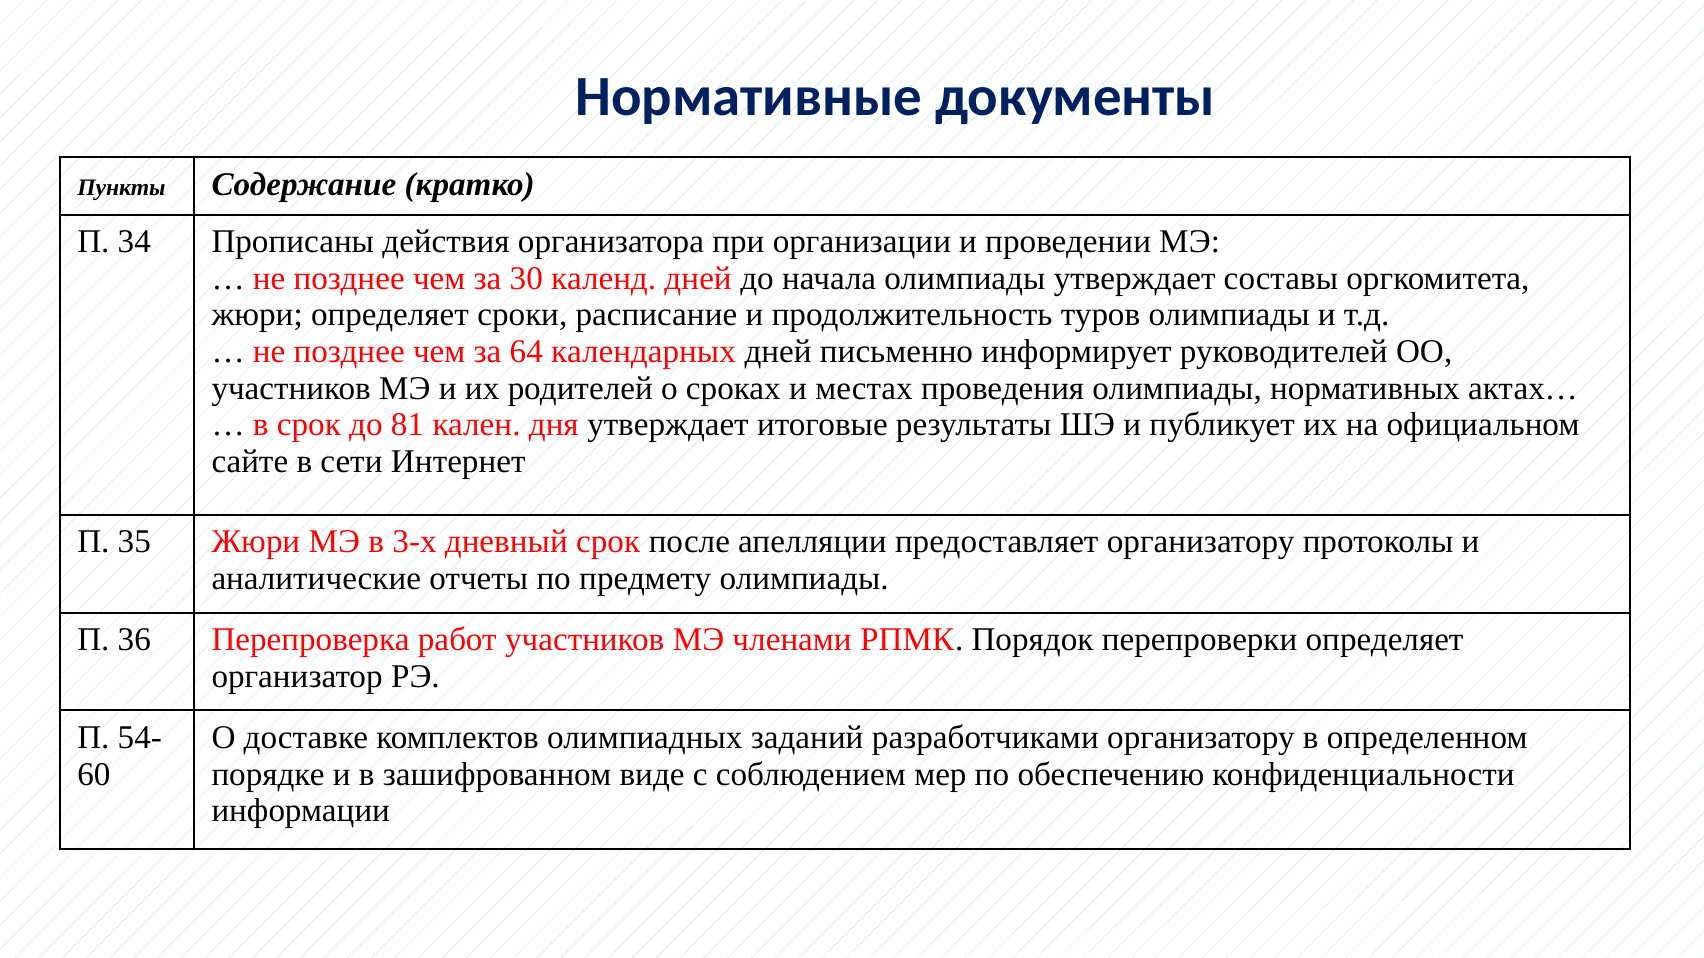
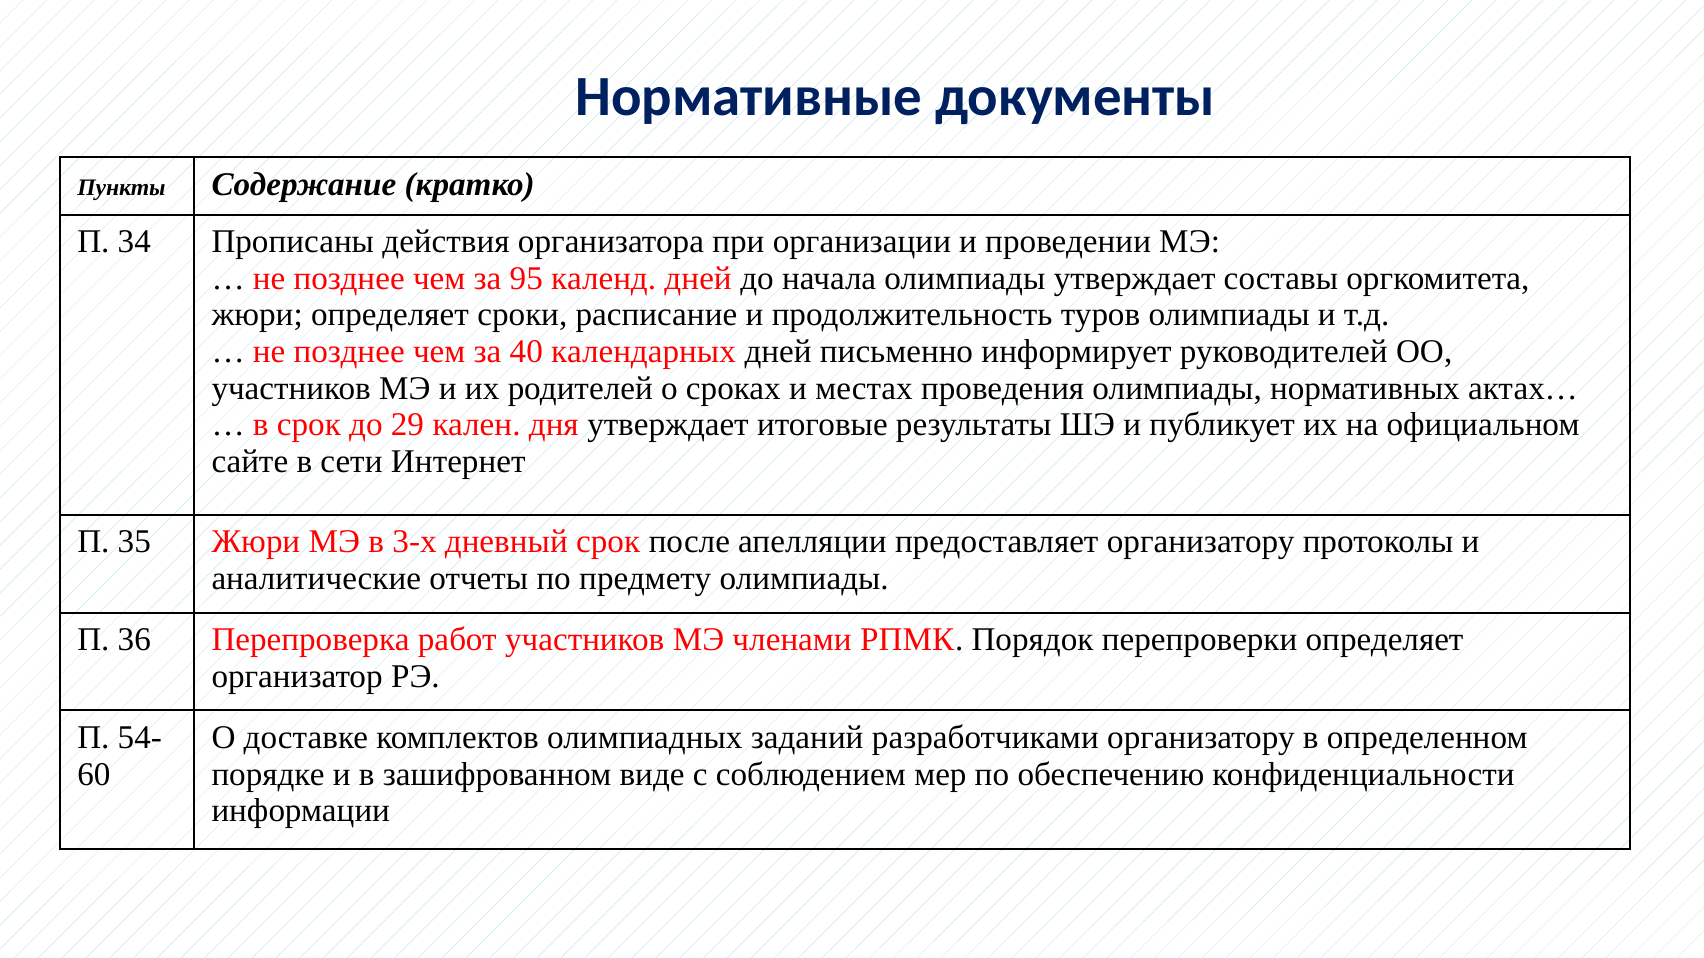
30: 30 -> 95 (526, 278)
64: 64 -> 40 (526, 352)
81: 81 -> 29 (407, 425)
